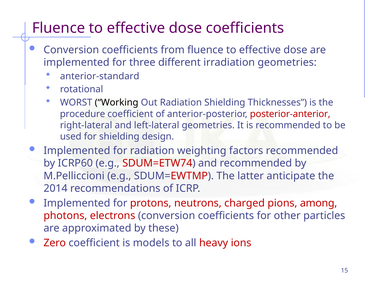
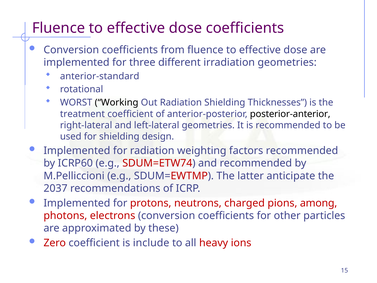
procedure: procedure -> treatment (82, 114)
posterior-anterior colour: red -> black (290, 114)
2014: 2014 -> 2037 (56, 188)
models: models -> include (151, 243)
